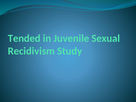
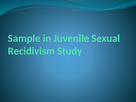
Tended: Tended -> Sample (24, 38)
